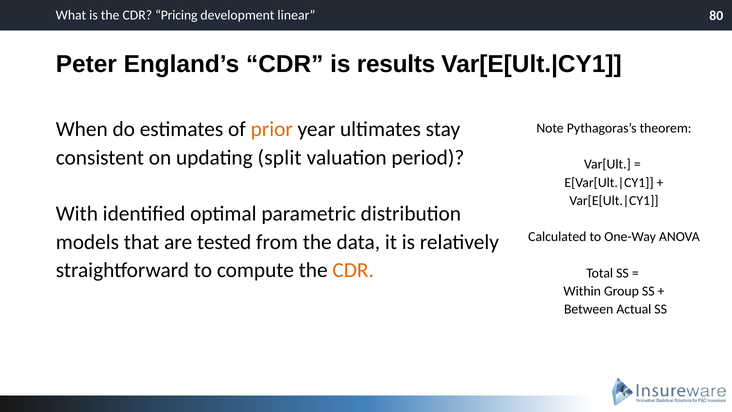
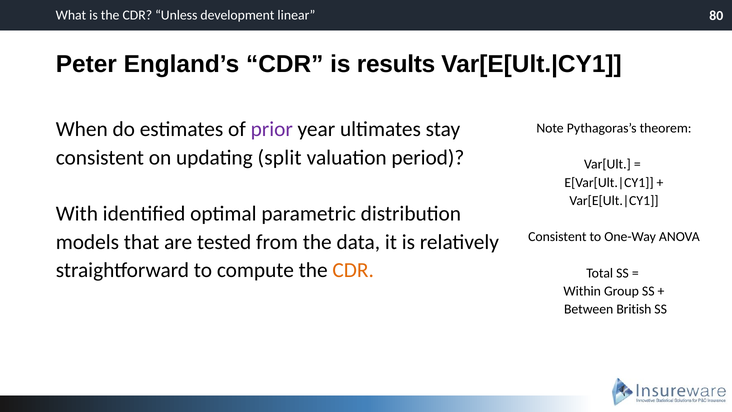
Pricing: Pricing -> Unless (176, 15)
prior colour: orange -> purple (272, 129)
Calculated: Calculated -> Consistent (557, 237)
Actual: Actual -> British (634, 309)
